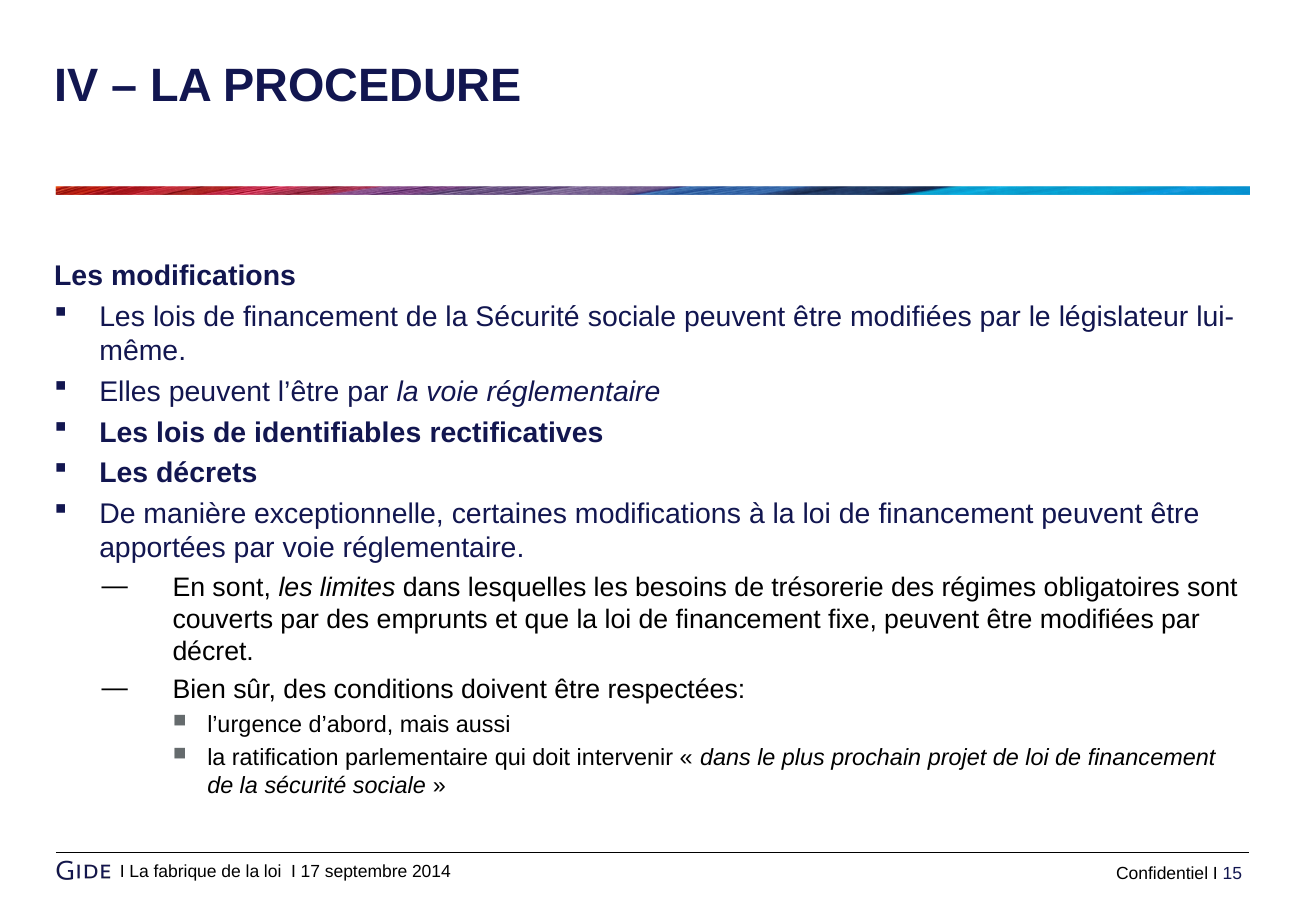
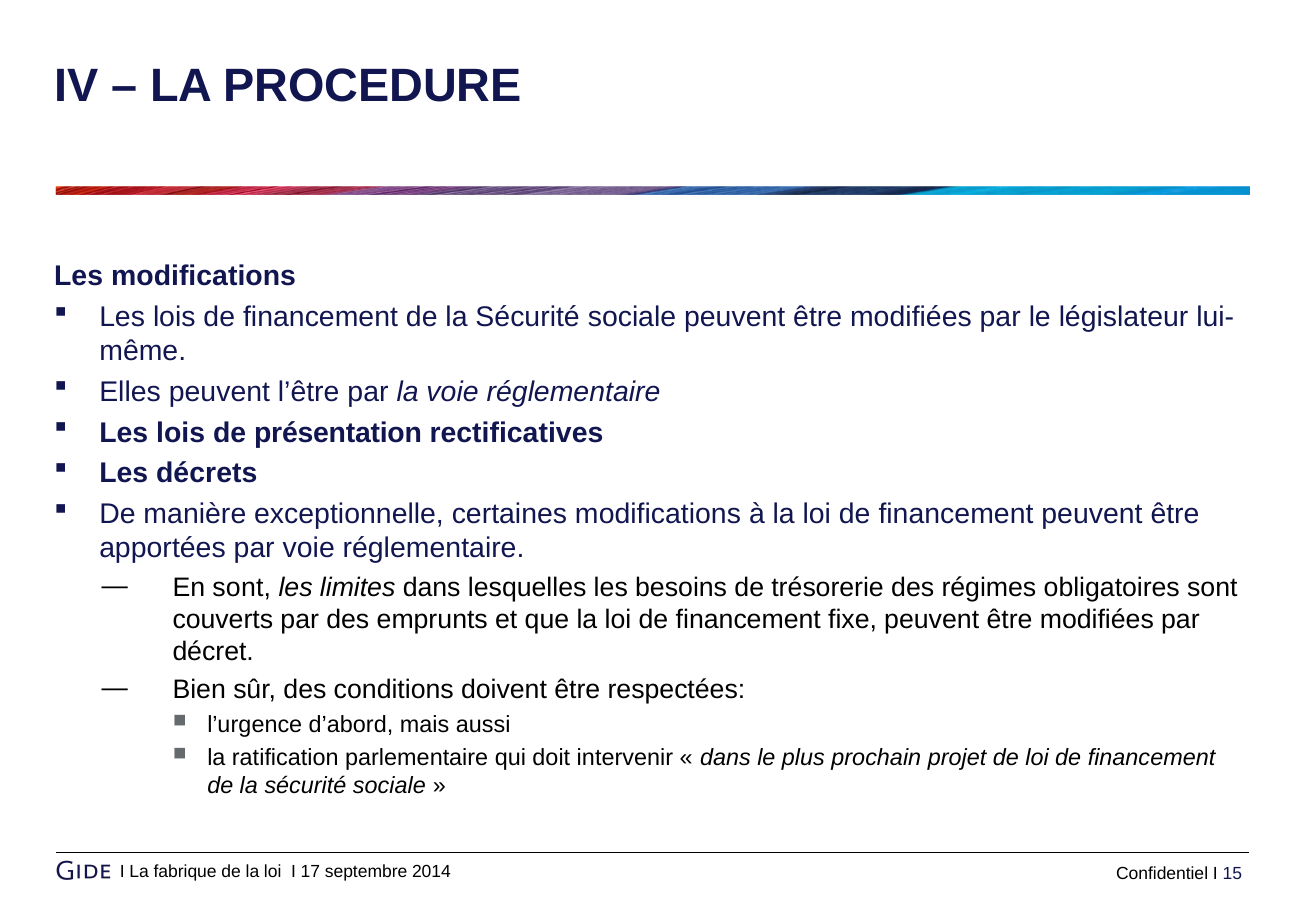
identifiables: identifiables -> présentation (338, 433)
